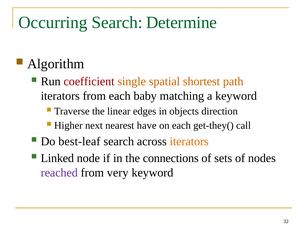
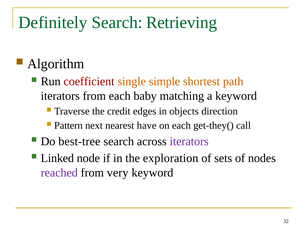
Occurring: Occurring -> Definitely (53, 22)
Determine: Determine -> Retrieving (182, 22)
spatial: spatial -> simple (164, 81)
linear: linear -> credit (119, 111)
Higher: Higher -> Pattern (68, 125)
best-leaf: best-leaf -> best-tree (79, 141)
iterators colour: orange -> purple (189, 141)
connections: connections -> exploration (171, 158)
